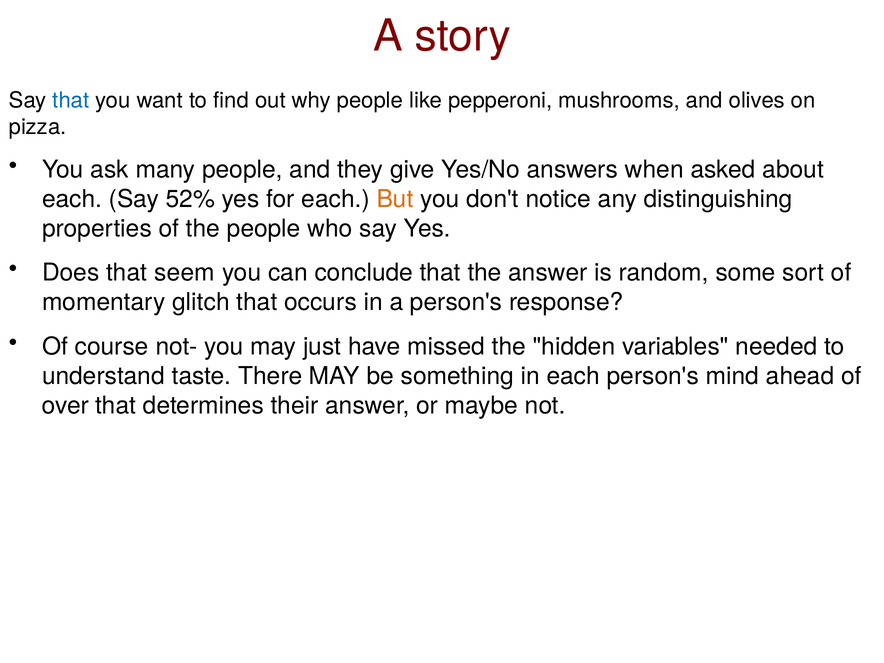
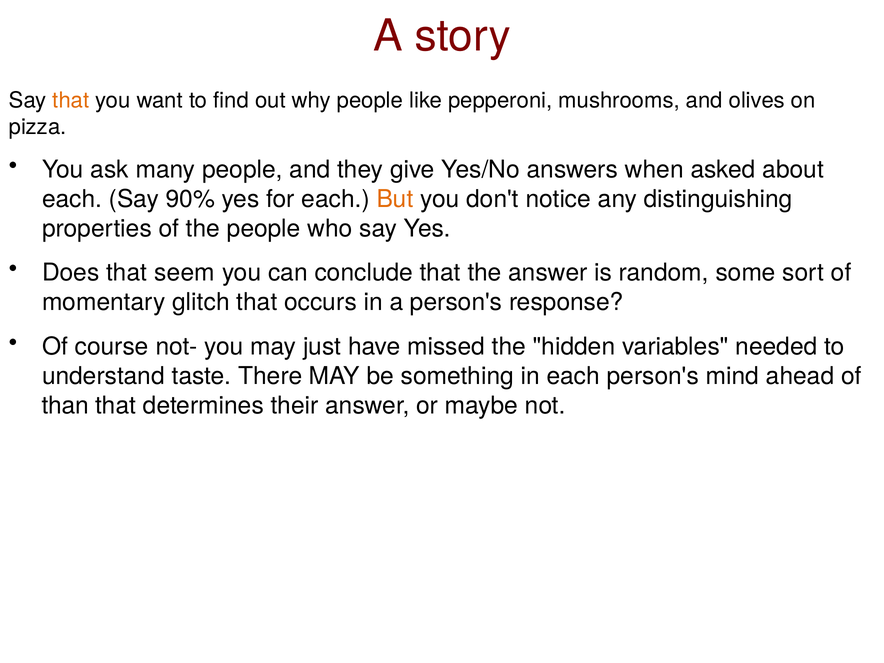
that colour: blue -> orange (71, 100)
52%: 52% -> 90% (190, 199)
over: over -> than (65, 405)
